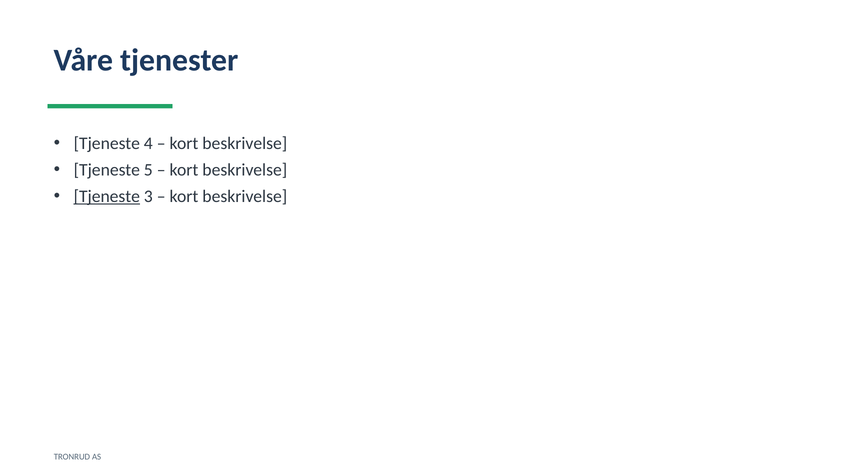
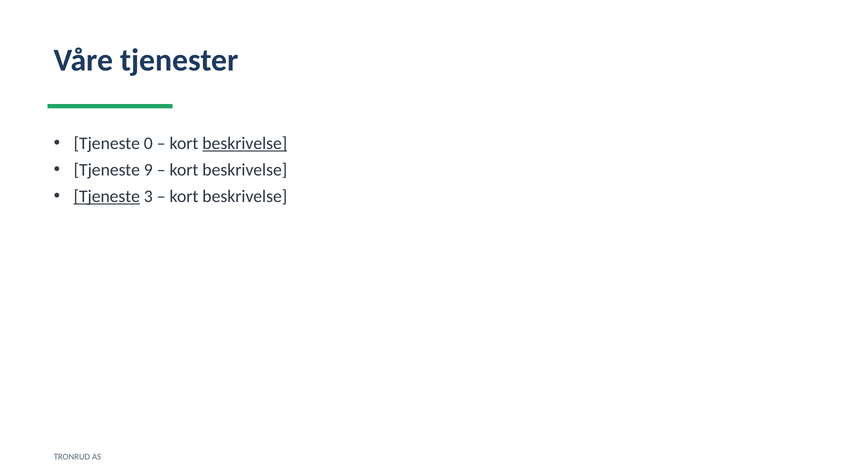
4: 4 -> 0 (148, 143)
beskrivelse underline: none -> present (245, 143)
5: 5 -> 9 (148, 170)
